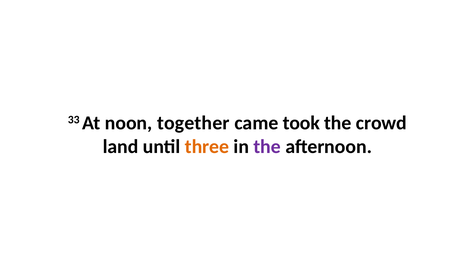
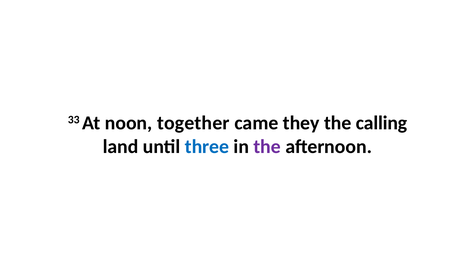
took: took -> they (301, 123)
crowd: crowd -> calling (381, 123)
three colour: orange -> blue (207, 147)
